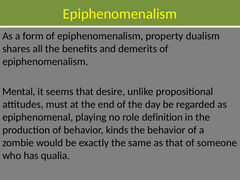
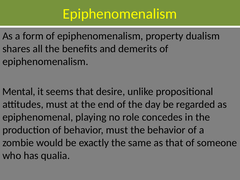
definition: definition -> concedes (162, 117)
behavior kinds: kinds -> must (117, 130)
